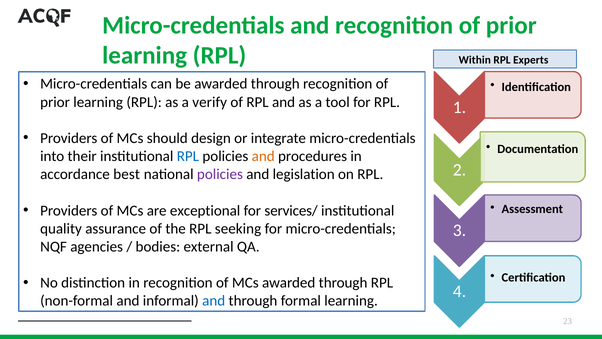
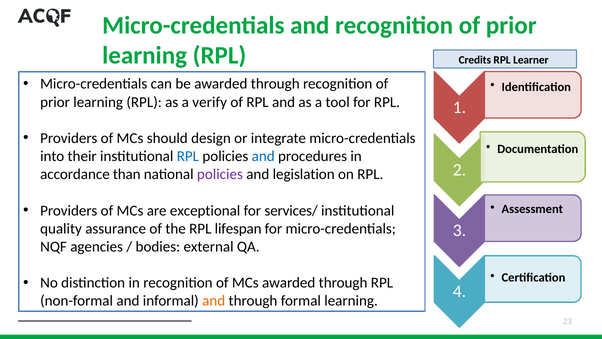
Within: Within -> Credits (475, 60)
Experts: Experts -> Learner (531, 60)
and colour: orange -> blue (263, 156)
best: best -> than (127, 174)
seeking: seeking -> lifespan (238, 228)
and colour: blue -> orange (214, 301)
